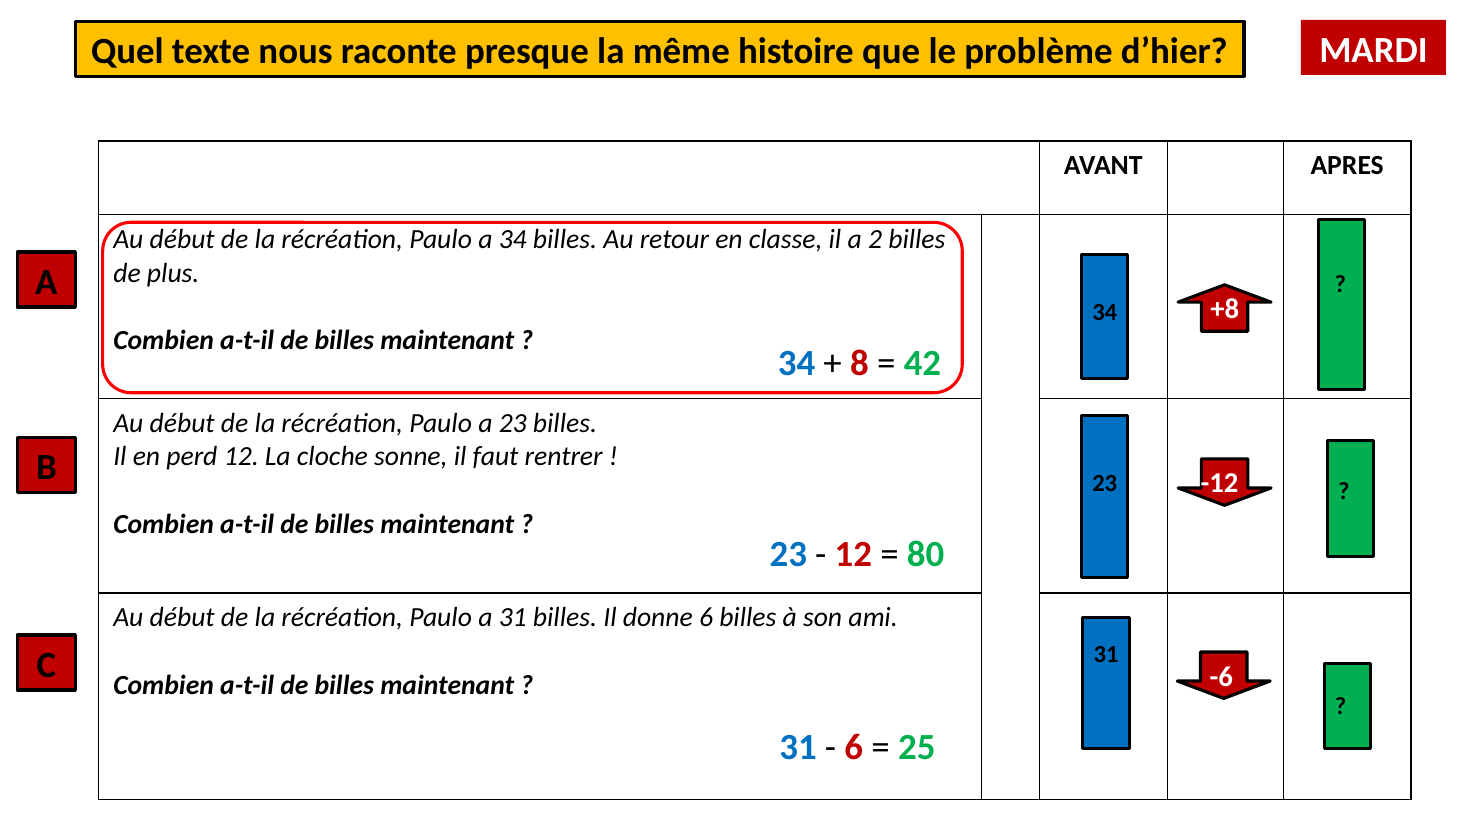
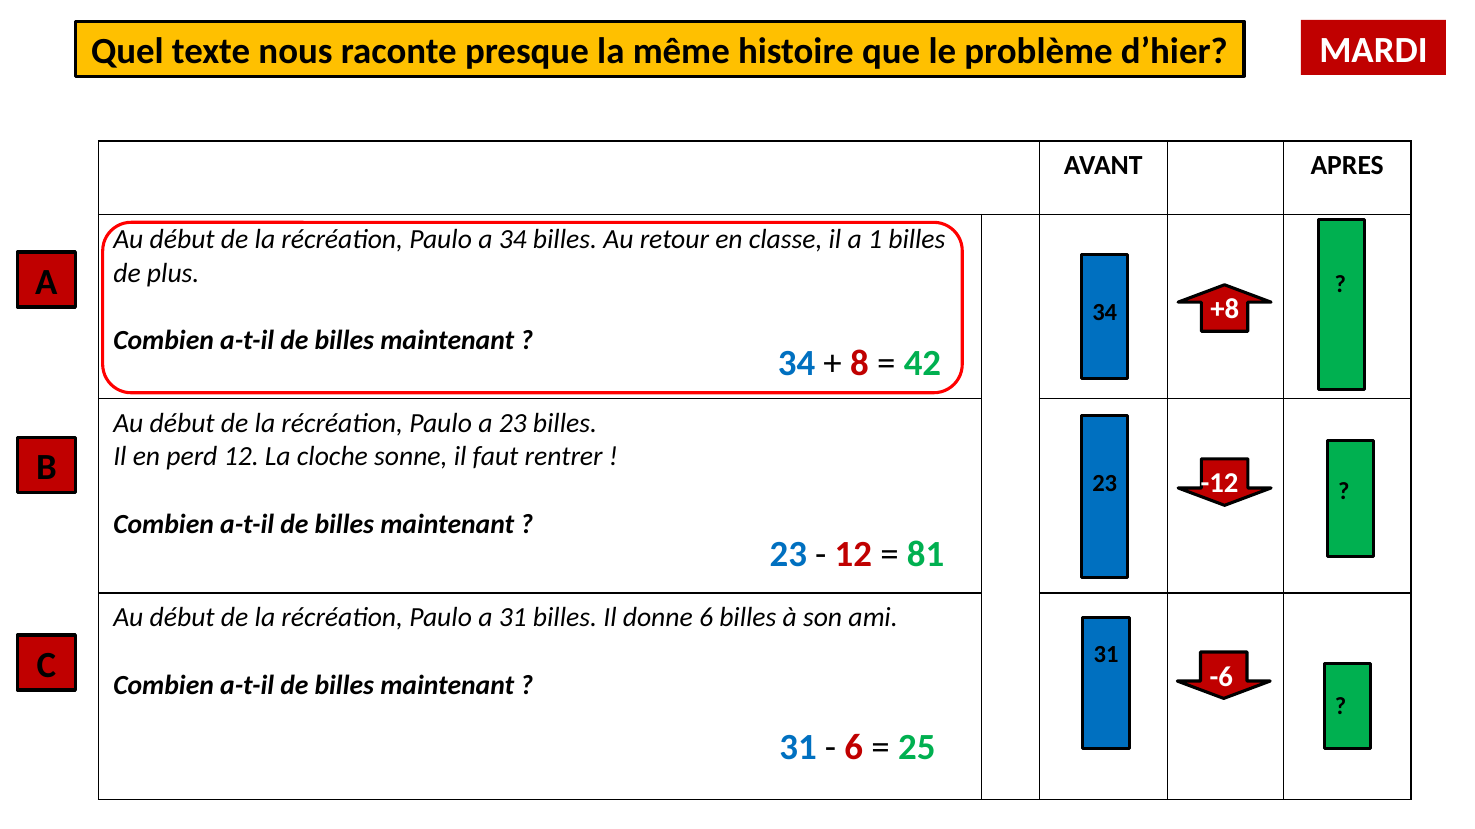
2: 2 -> 1 (875, 239)
80: 80 -> 81 (926, 554)
